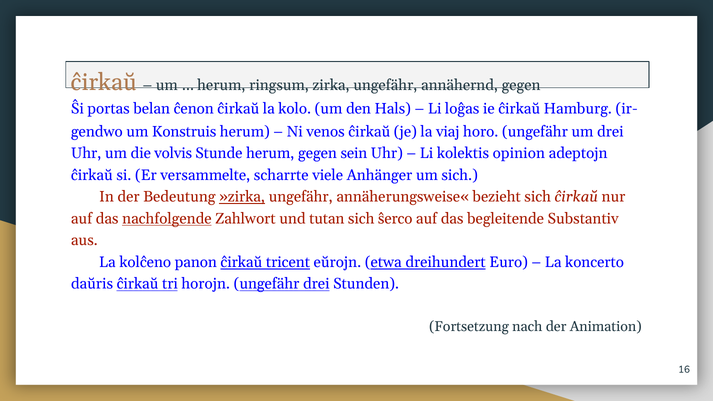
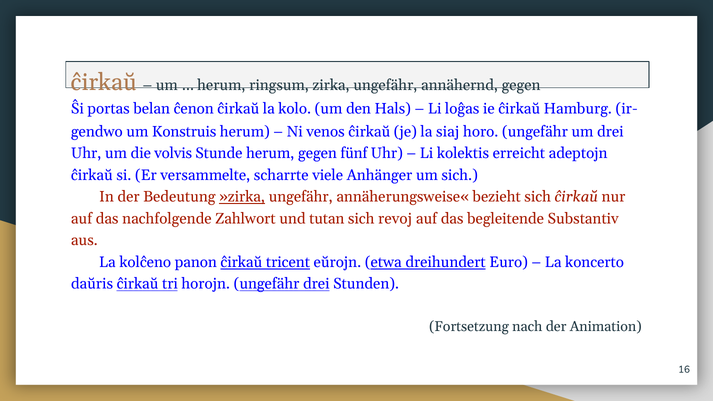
viaj: viaj -> siaj (448, 132)
sein: sein -> fünf (354, 153)
opinion: opinion -> erreicht (519, 153)
nachfolgende underline: present -> none (167, 219)
ŝerco: ŝerco -> revoj (395, 219)
